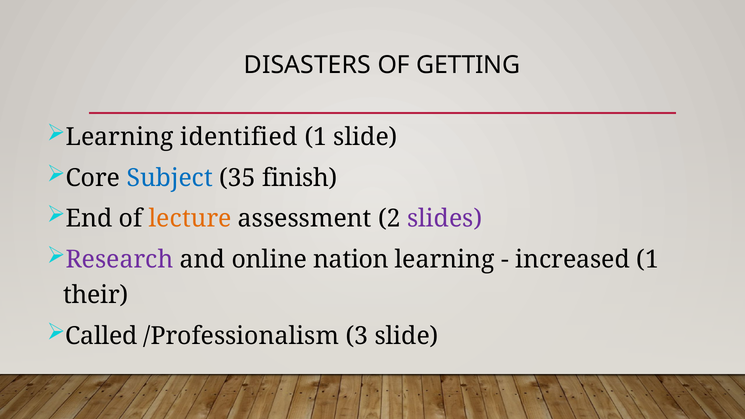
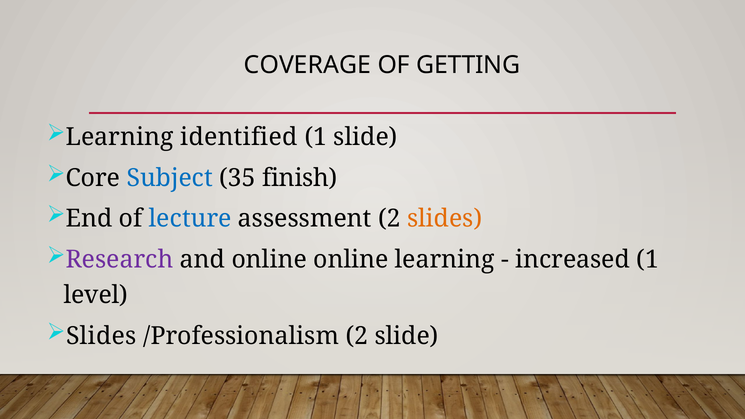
DISASTERS: DISASTERS -> COVERAGE (307, 65)
lecture colour: orange -> blue (190, 219)
slides colour: purple -> orange (445, 219)
online nation: nation -> online (351, 259)
their: their -> level (96, 295)
Called: Called -> Slides (101, 336)
/Professionalism 3: 3 -> 2 (357, 336)
